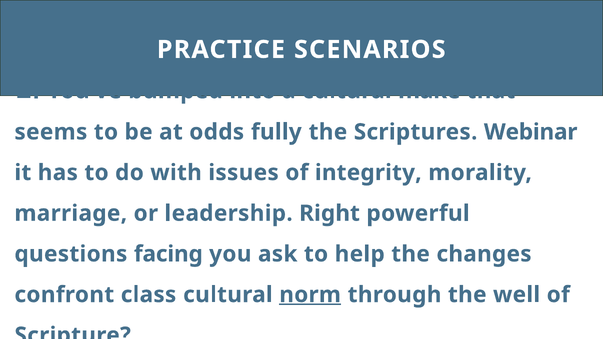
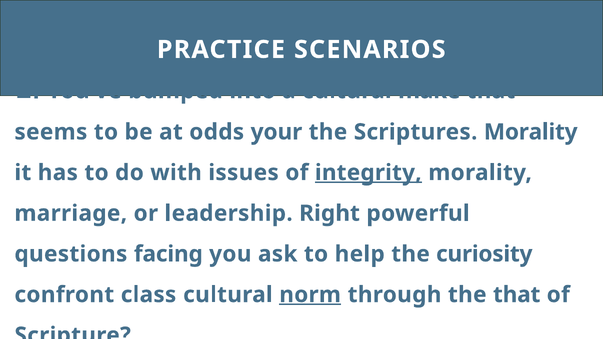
fully: fully -> your (276, 132)
Scriptures Webinar: Webinar -> Morality (531, 132)
integrity underline: none -> present (368, 173)
changes: changes -> curiosity (484, 254)
the well: well -> that (517, 295)
